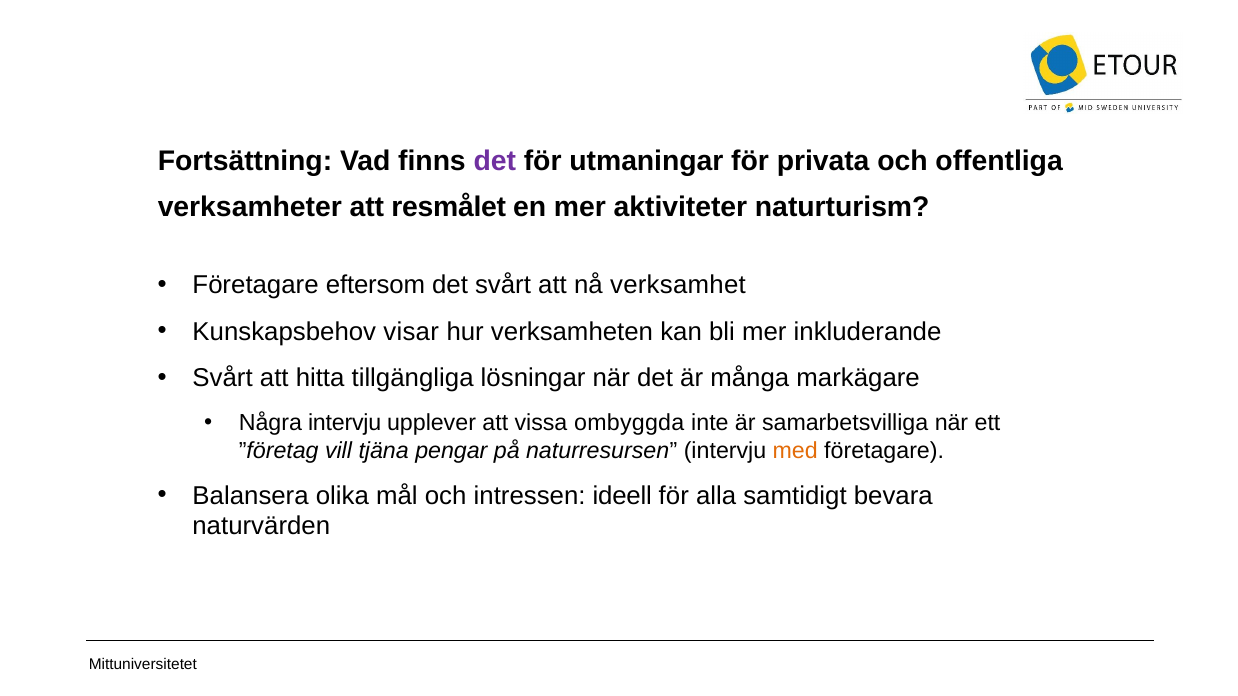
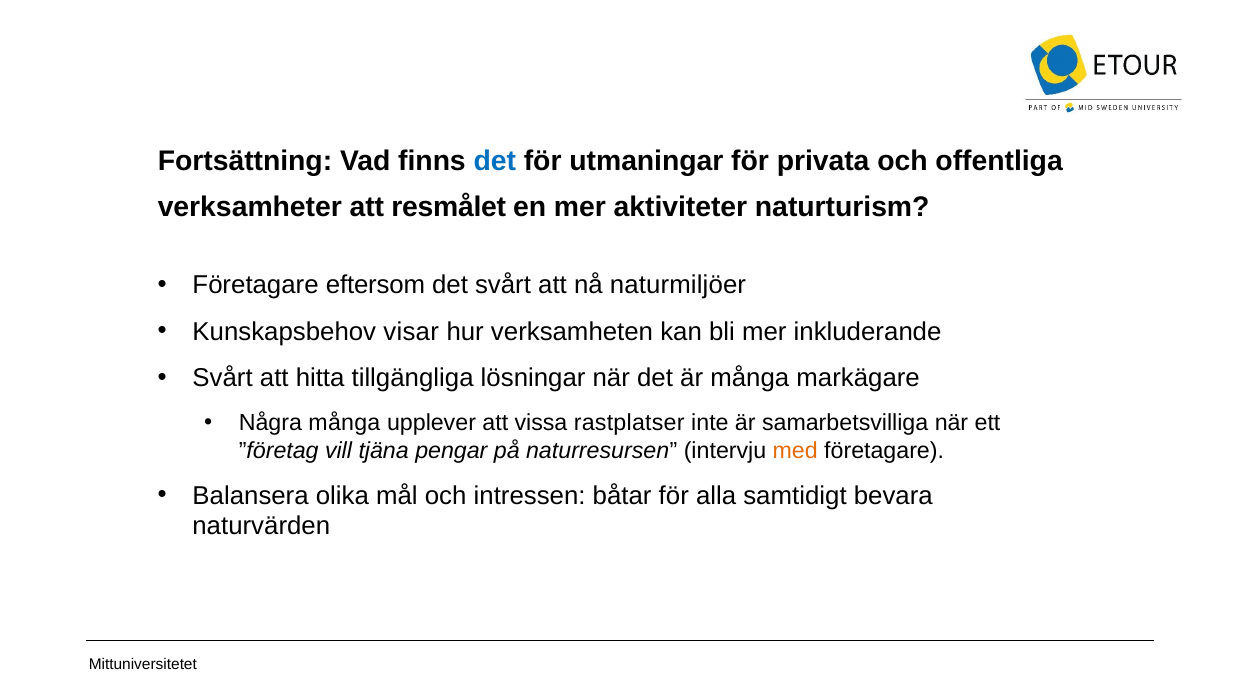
det colour: purple -> blue (495, 161)
verksamhet: verksamhet -> naturmiljöer (678, 285)
Några intervju: intervju -> många (344, 423)
ombyggda: ombyggda -> rastplatser (629, 423)
ideell: ideell -> båtar (622, 496)
